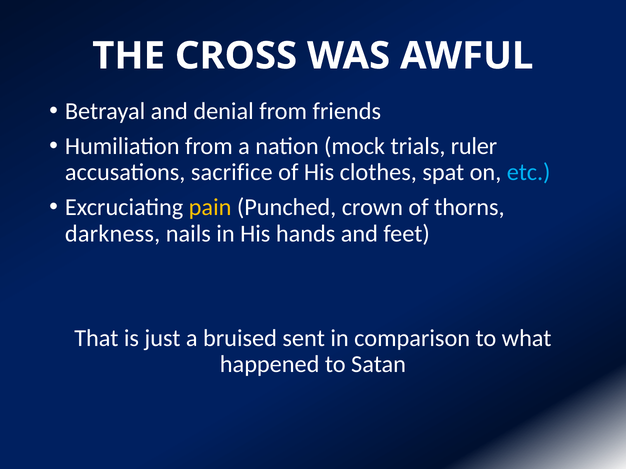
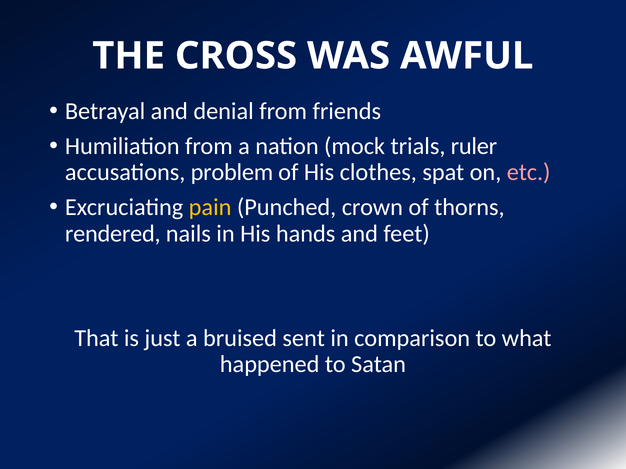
sacrifice: sacrifice -> problem (232, 173)
etc colour: light blue -> pink (529, 173)
darkness: darkness -> rendered (113, 234)
